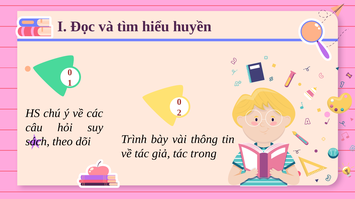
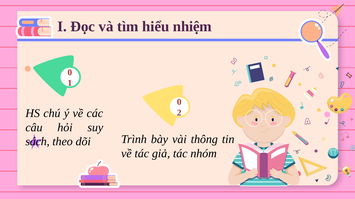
huyền: huyền -> nhiệm (192, 27)
trong: trong -> nhóm (204, 154)
